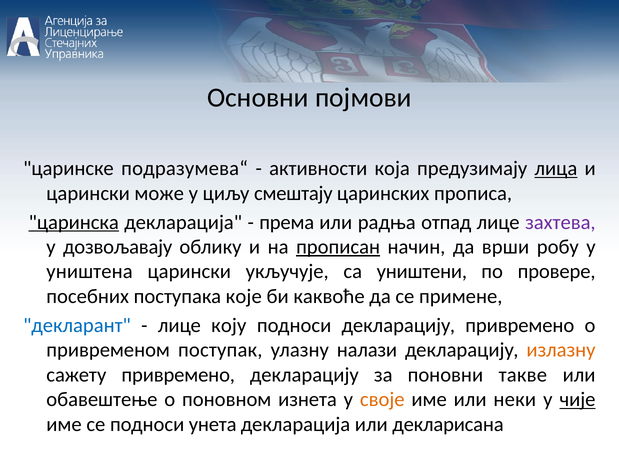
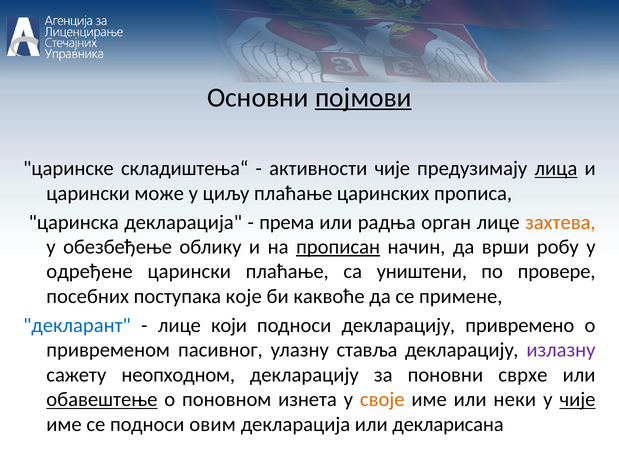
појмови underline: none -> present (363, 98)
подразумева“: подразумева“ -> складиштења“ (185, 169)
активности која: која -> чије (392, 169)
циљу смештају: смештају -> плаћање (293, 193)
царинска underline: present -> none (74, 222)
отпад: отпад -> орган (446, 222)
захтева colour: purple -> orange (560, 222)
дозвољавају: дозвољавају -> обезбеђење (118, 247)
уништена: уништена -> одређене (90, 272)
царински укључује: укључује -> плаћање (287, 272)
коју: коју -> који (229, 325)
поступак: поступак -> пасивног (220, 350)
налази: налази -> ставља (367, 350)
излазну colour: orange -> purple (561, 350)
сажету привремено: привремено -> неопходном (178, 375)
такве: такве -> сврхе (523, 375)
обавештење underline: none -> present (102, 400)
унета: унета -> овим (212, 425)
